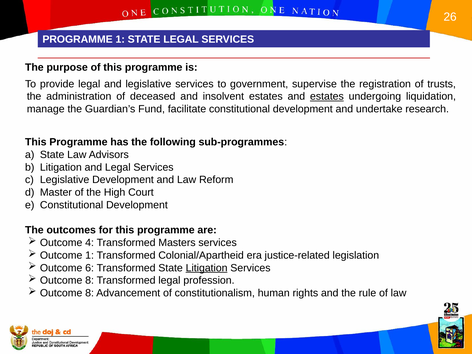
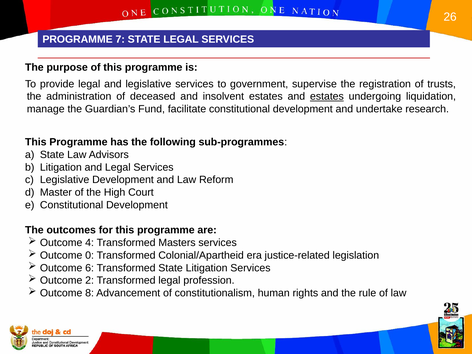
PROGRAMME 1: 1 -> 7 (120, 39)
Outcome 1: 1 -> 0 (90, 255)
Litigation underline: present -> none (207, 268)
8: 8 -> 2 (90, 281)
